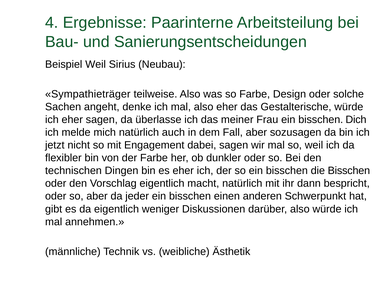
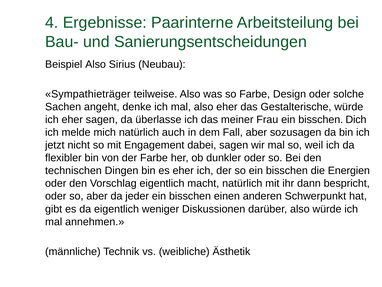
Beispiel Weil: Weil -> Also (96, 64)
die Bisschen: Bisschen -> Energien (349, 170)
